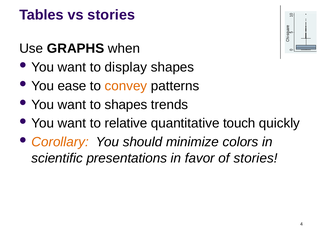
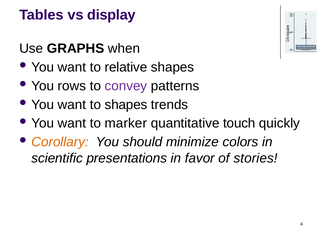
vs stories: stories -> display (111, 15)
display: display -> relative (126, 67)
ease: ease -> rows (72, 86)
convey colour: orange -> purple (126, 86)
relative: relative -> marker (126, 124)
